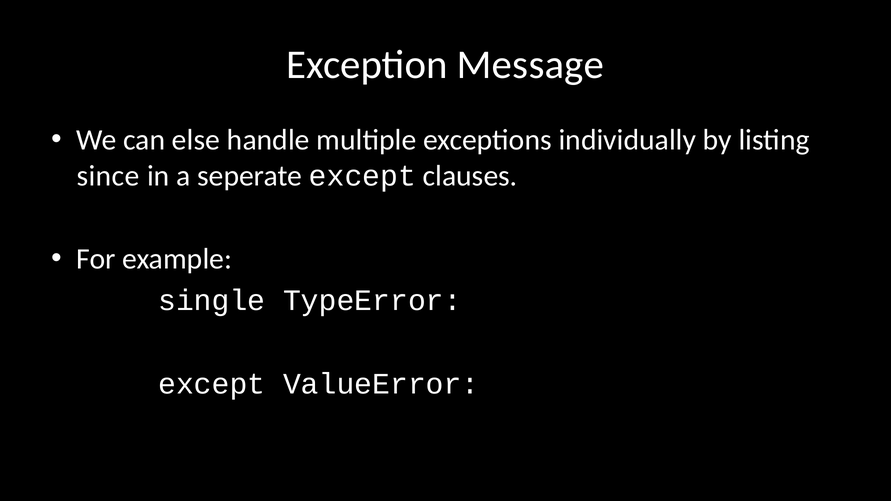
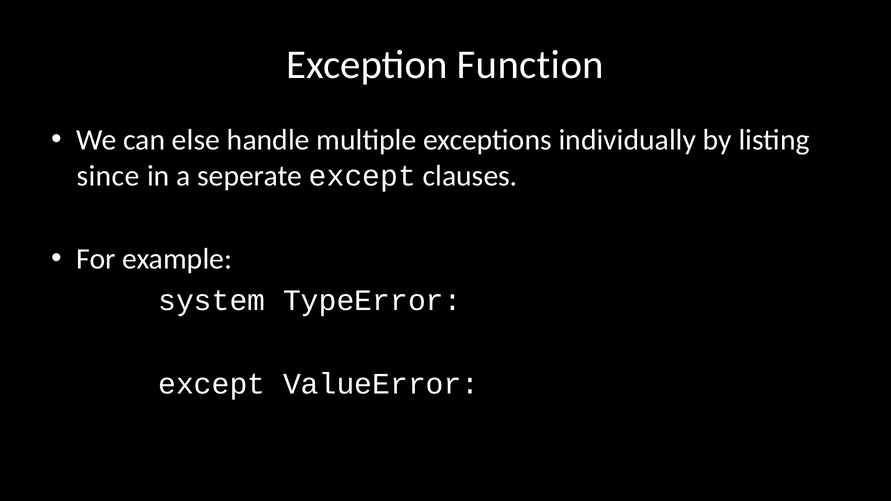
Message: Message -> Function (530, 65)
single: single -> system (212, 301)
